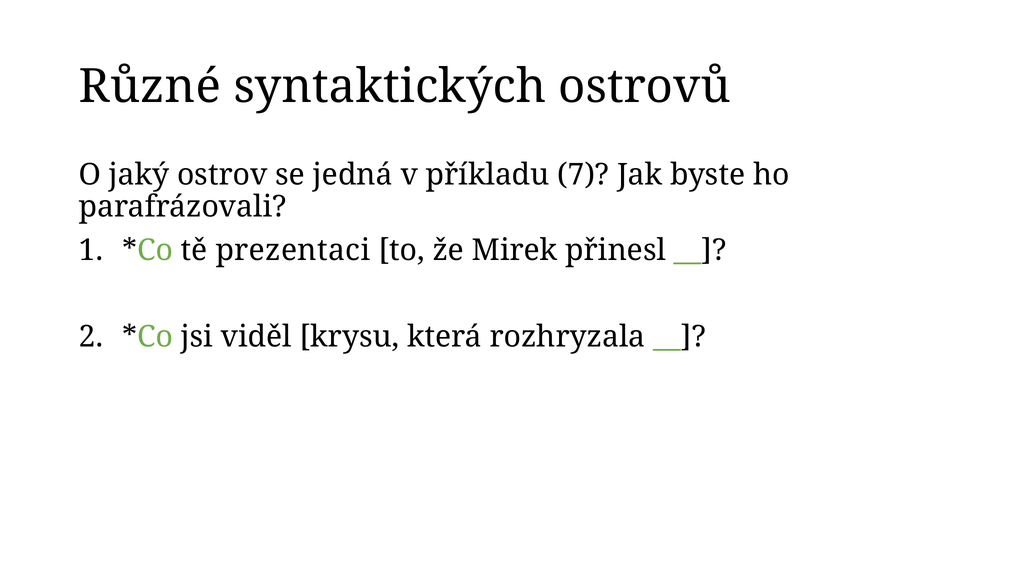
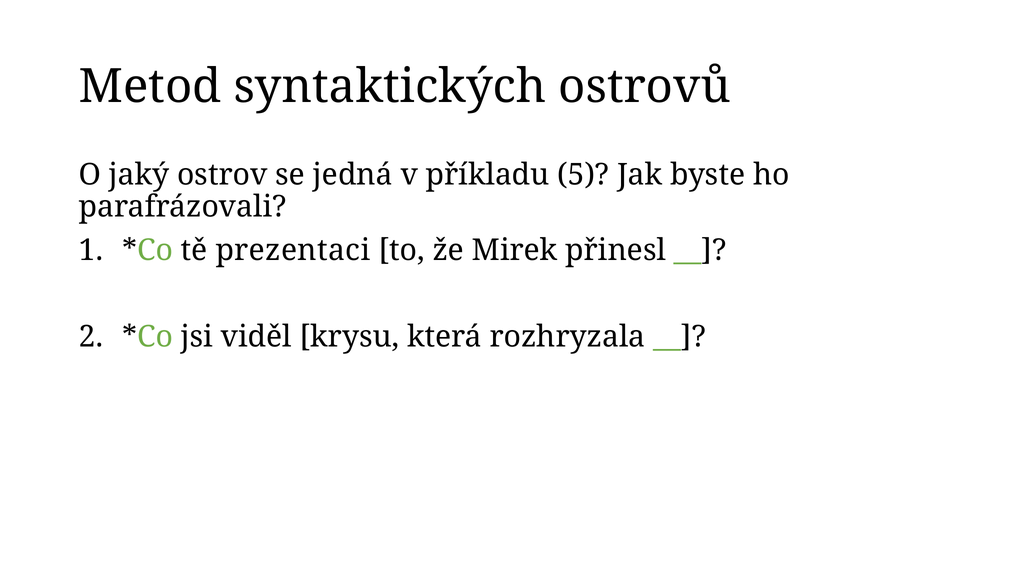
Různé: Různé -> Metod (150, 87)
7: 7 -> 5 (583, 175)
